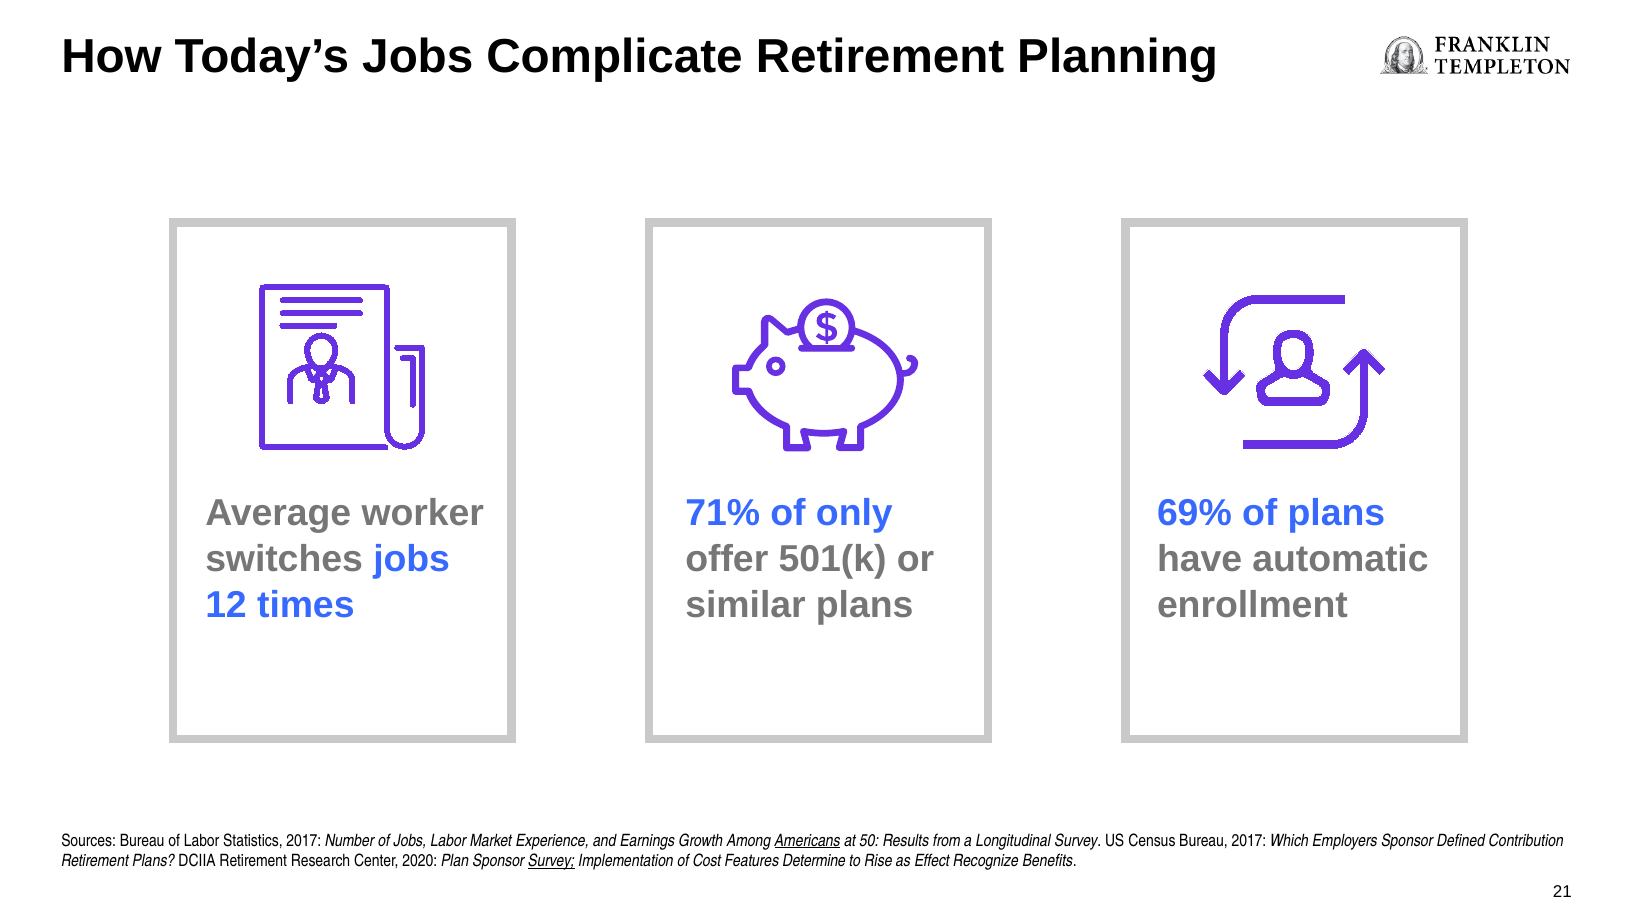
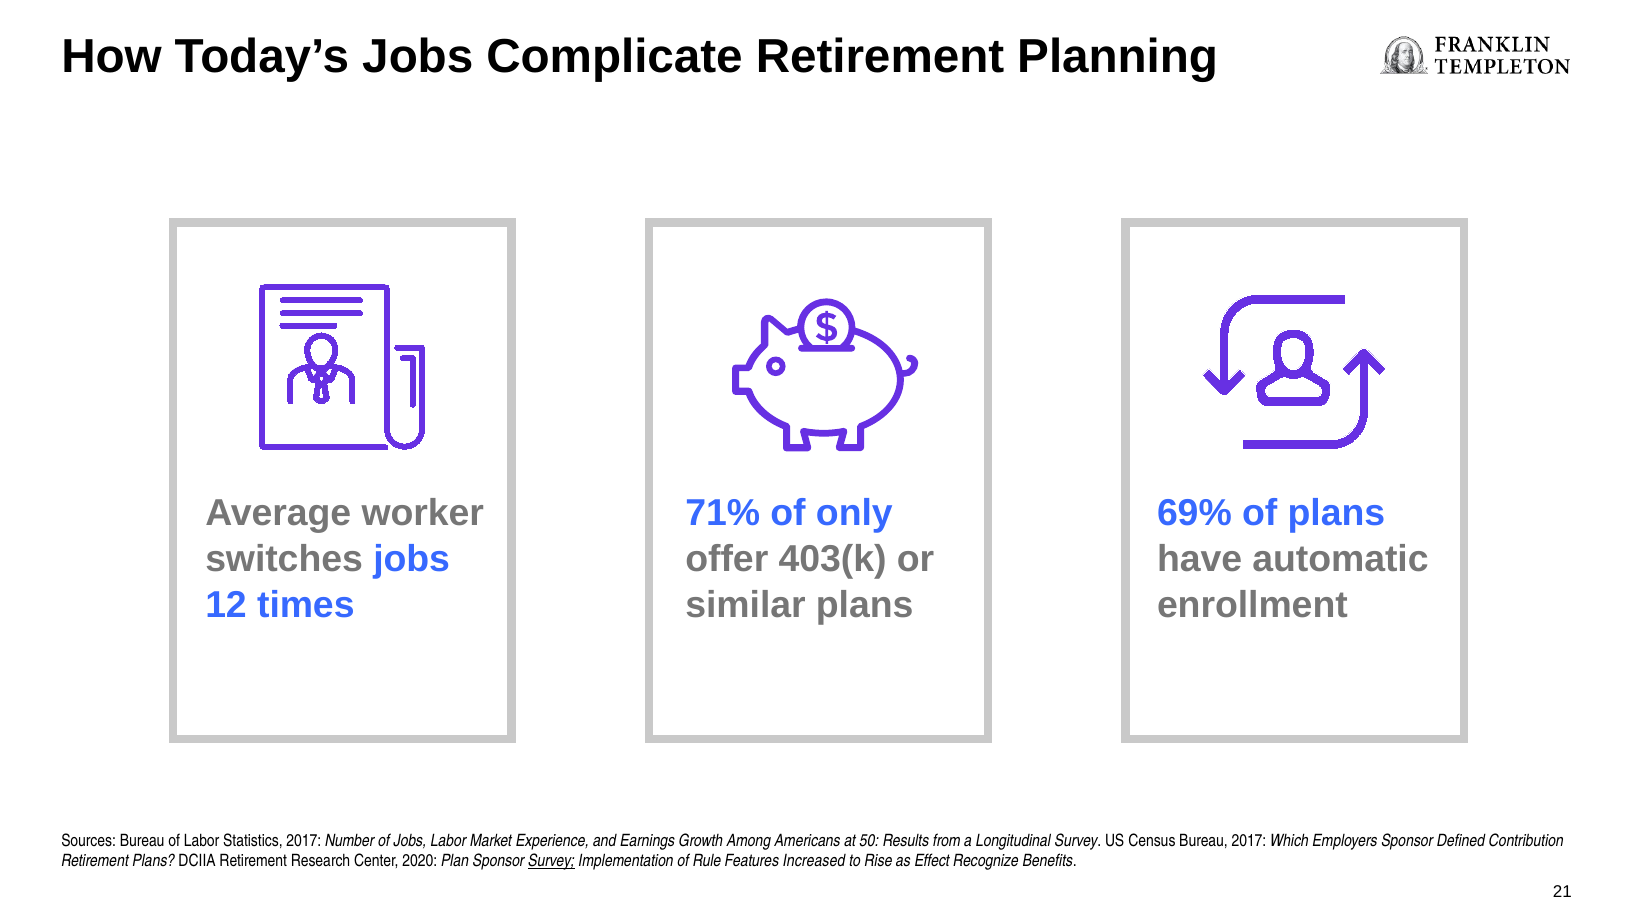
501(k: 501(k -> 403(k (833, 559)
Americans underline: present -> none (808, 840)
Cost: Cost -> Rule (707, 861)
Determine: Determine -> Increased (814, 861)
